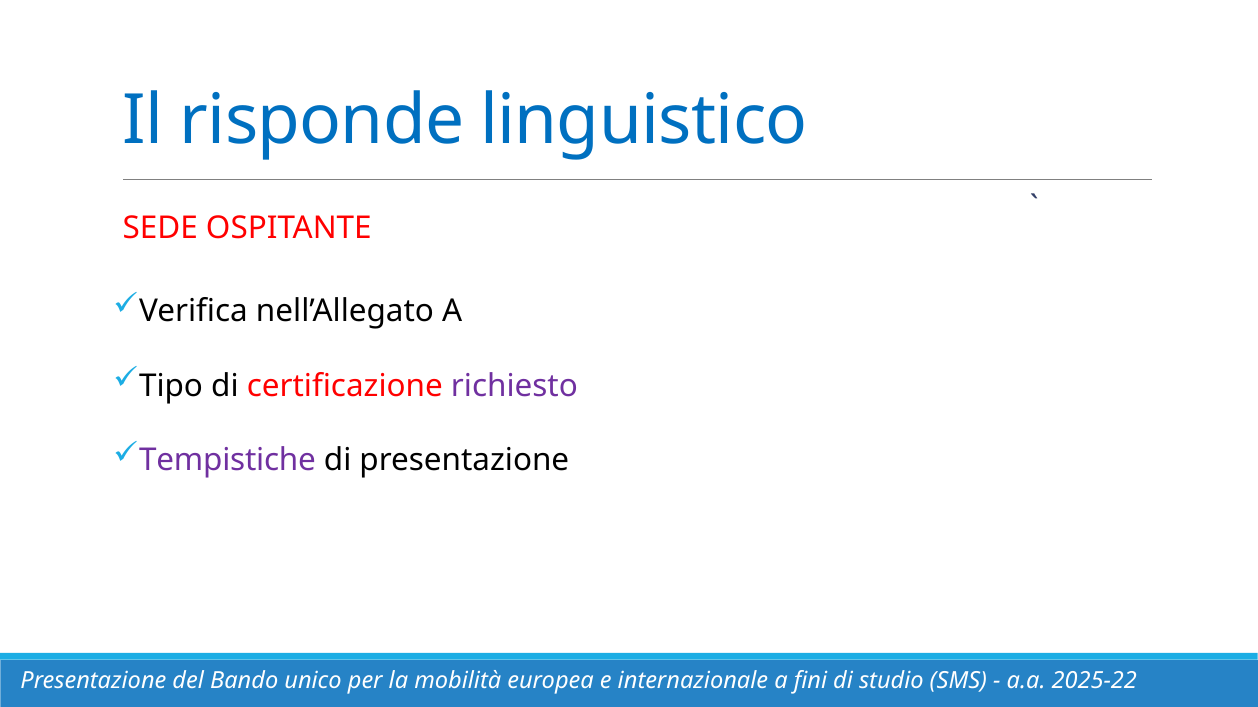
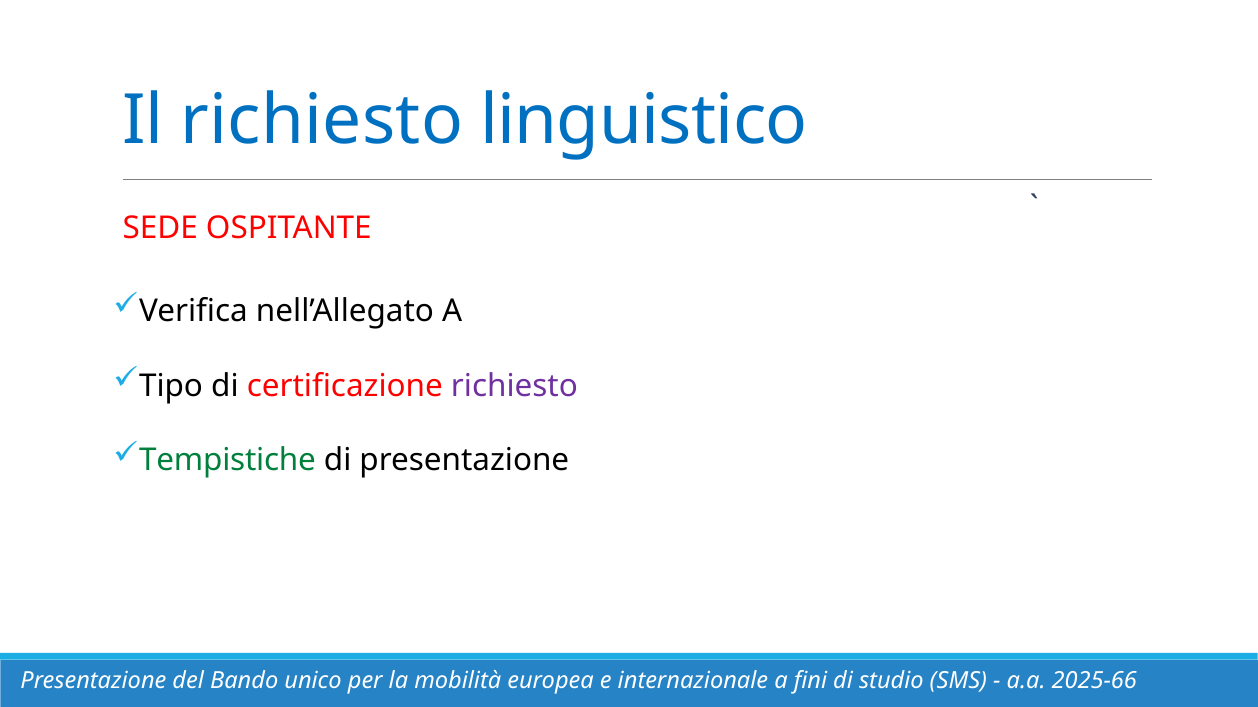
Il risponde: risponde -> richiesto (322, 121)
Tempistiche colour: purple -> green (228, 461)
2025-22: 2025-22 -> 2025-66 (1094, 681)
